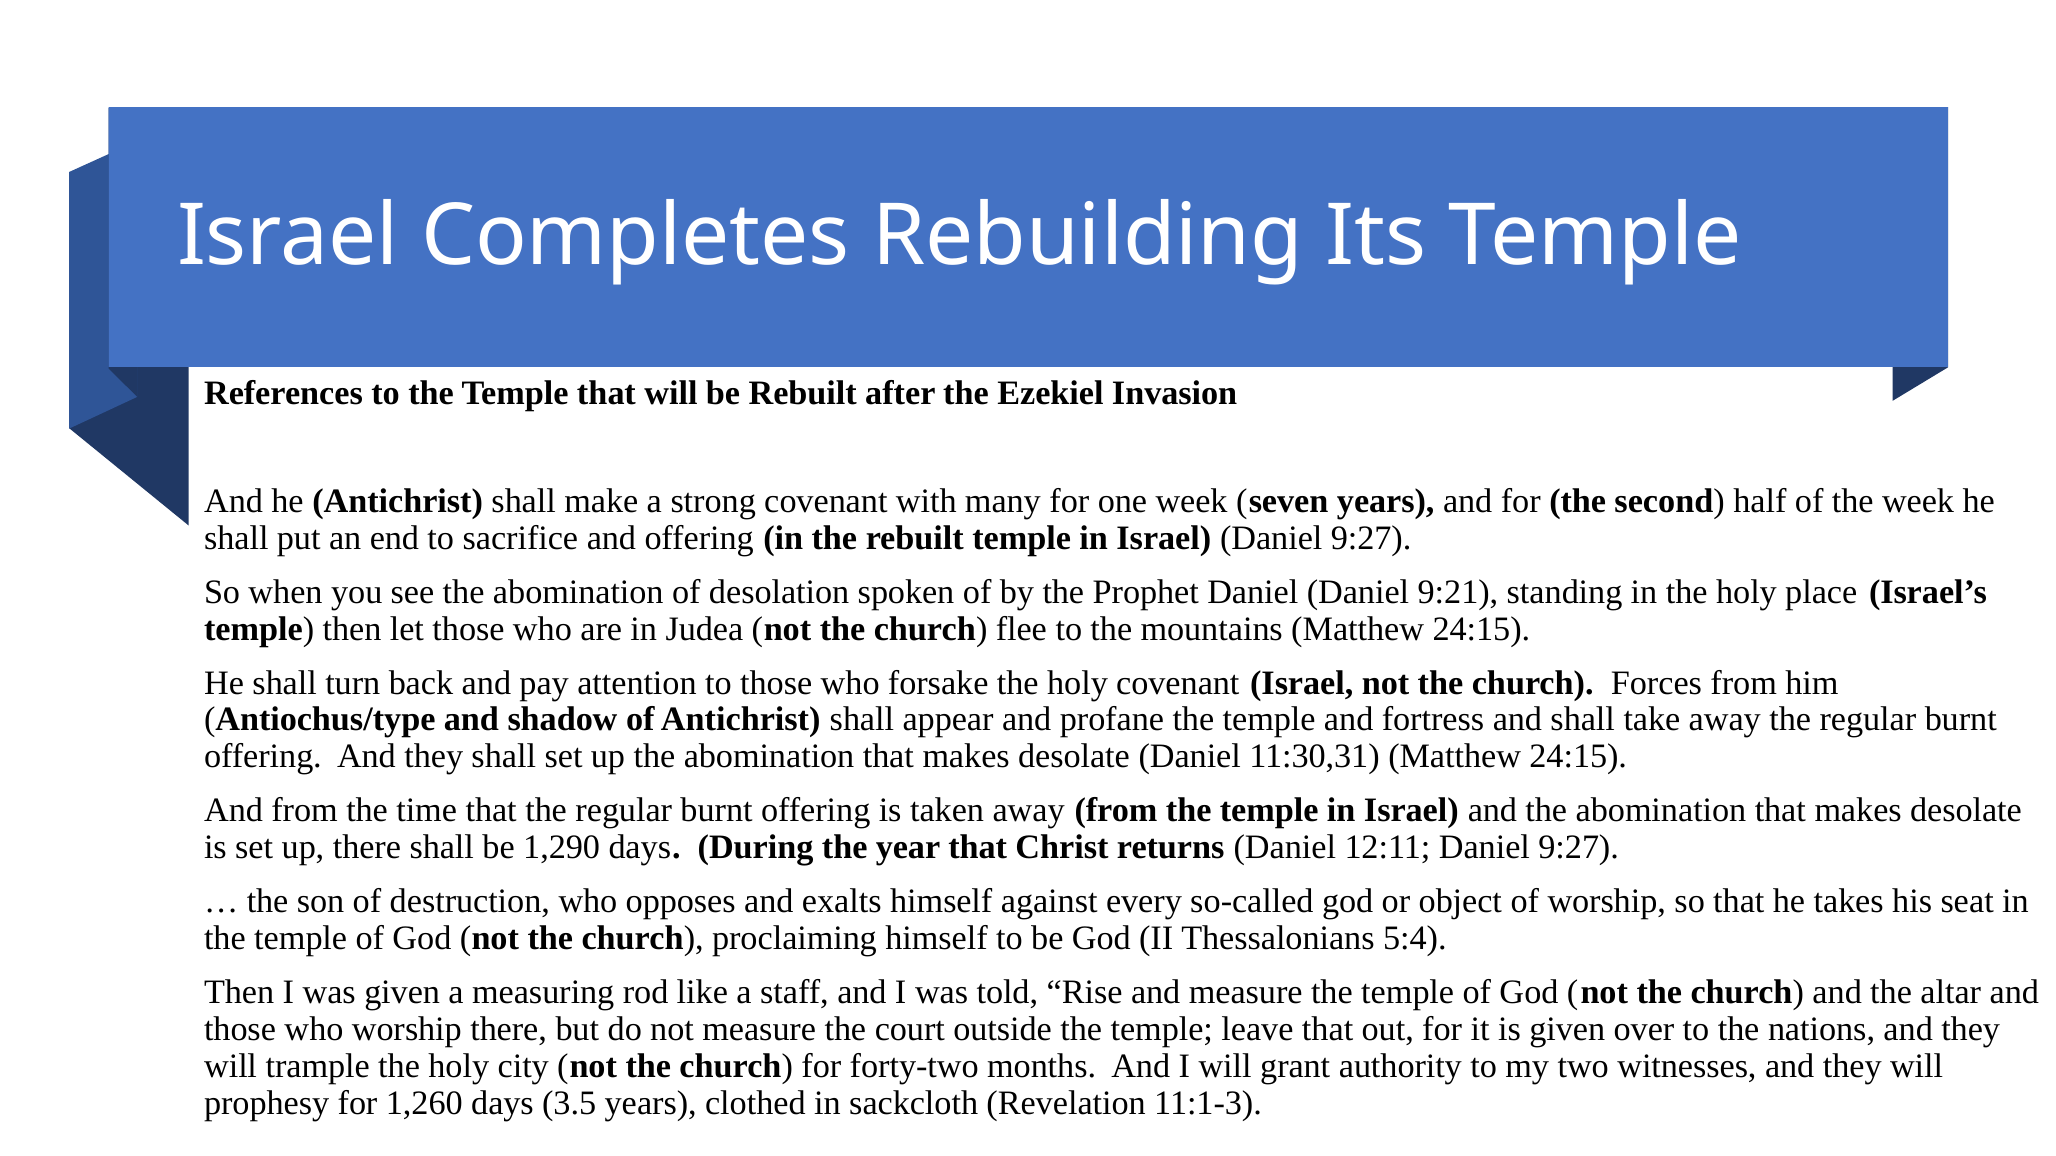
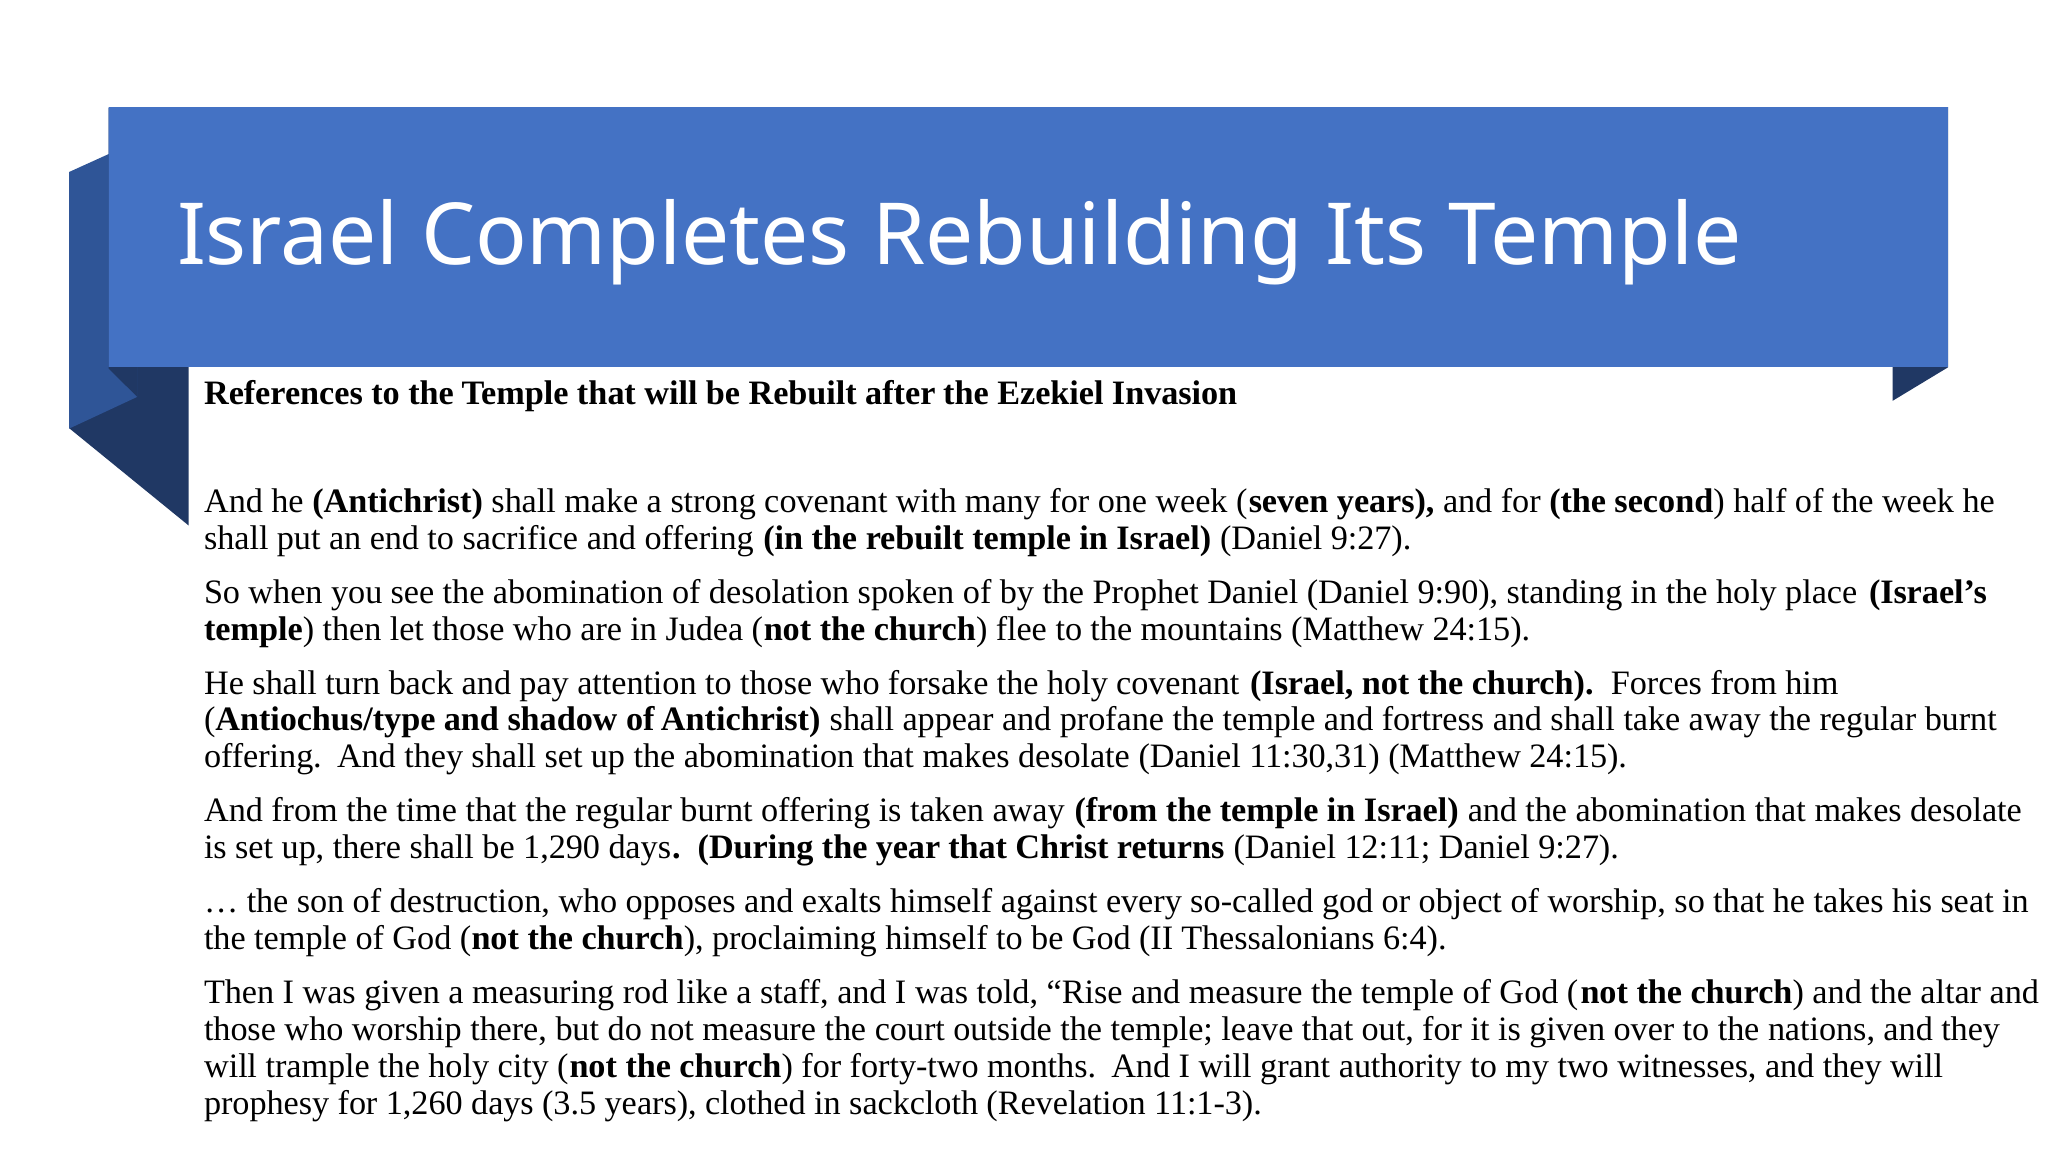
9:21: 9:21 -> 9:90 (1458, 592)
5:4: 5:4 -> 6:4 (1415, 939)
